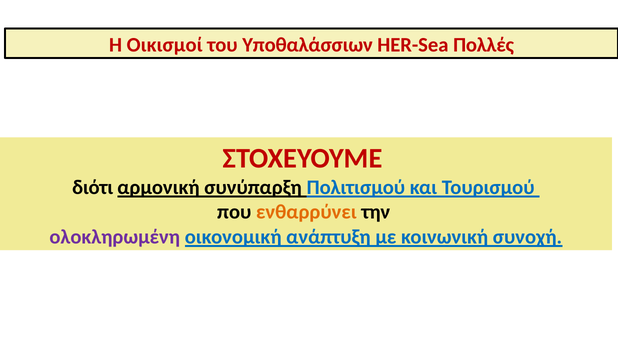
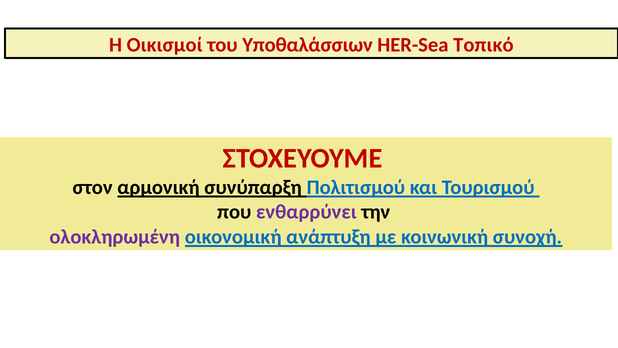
Πολλές: Πολλές -> Τοπικό (483, 45)
διότι: διότι -> στον (93, 187)
ενθαρρύνει colour: orange -> purple (306, 212)
